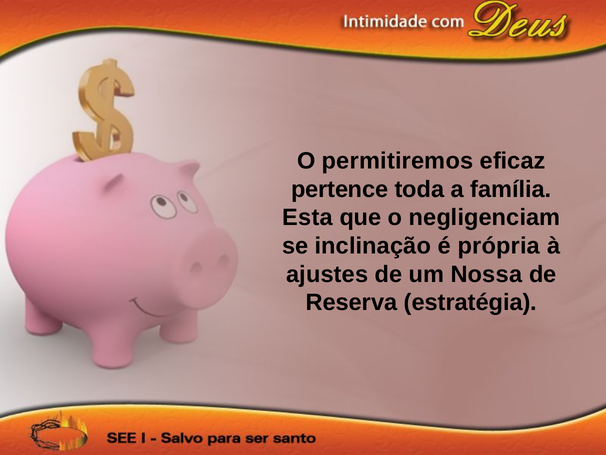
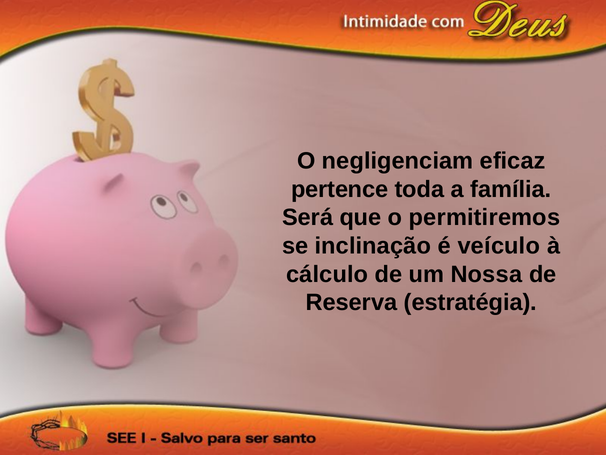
permitiremos: permitiremos -> negligenciam (398, 161)
Esta: Esta -> Será (308, 217)
negligenciam: negligenciam -> permitiremos (485, 217)
própria: própria -> veículo (499, 246)
ajustes: ajustes -> cálculo (327, 274)
